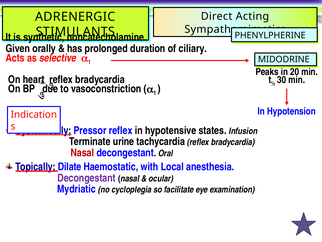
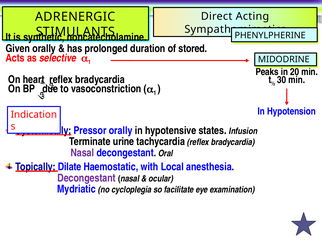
ciliary: ciliary -> stored (193, 48)
Pressor reflex: reflex -> orally (121, 130)
Nasal colour: red -> purple (82, 153)
